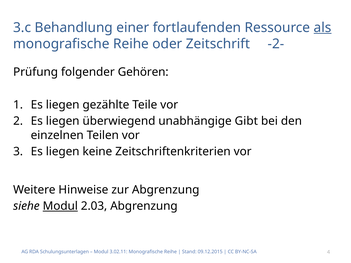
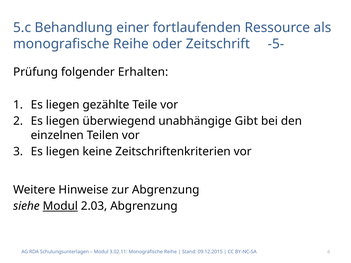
3.c: 3.c -> 5.c (22, 28)
als underline: present -> none (323, 28)
-2-: -2- -> -5- (276, 44)
Gehören: Gehören -> Erhalten (143, 72)
